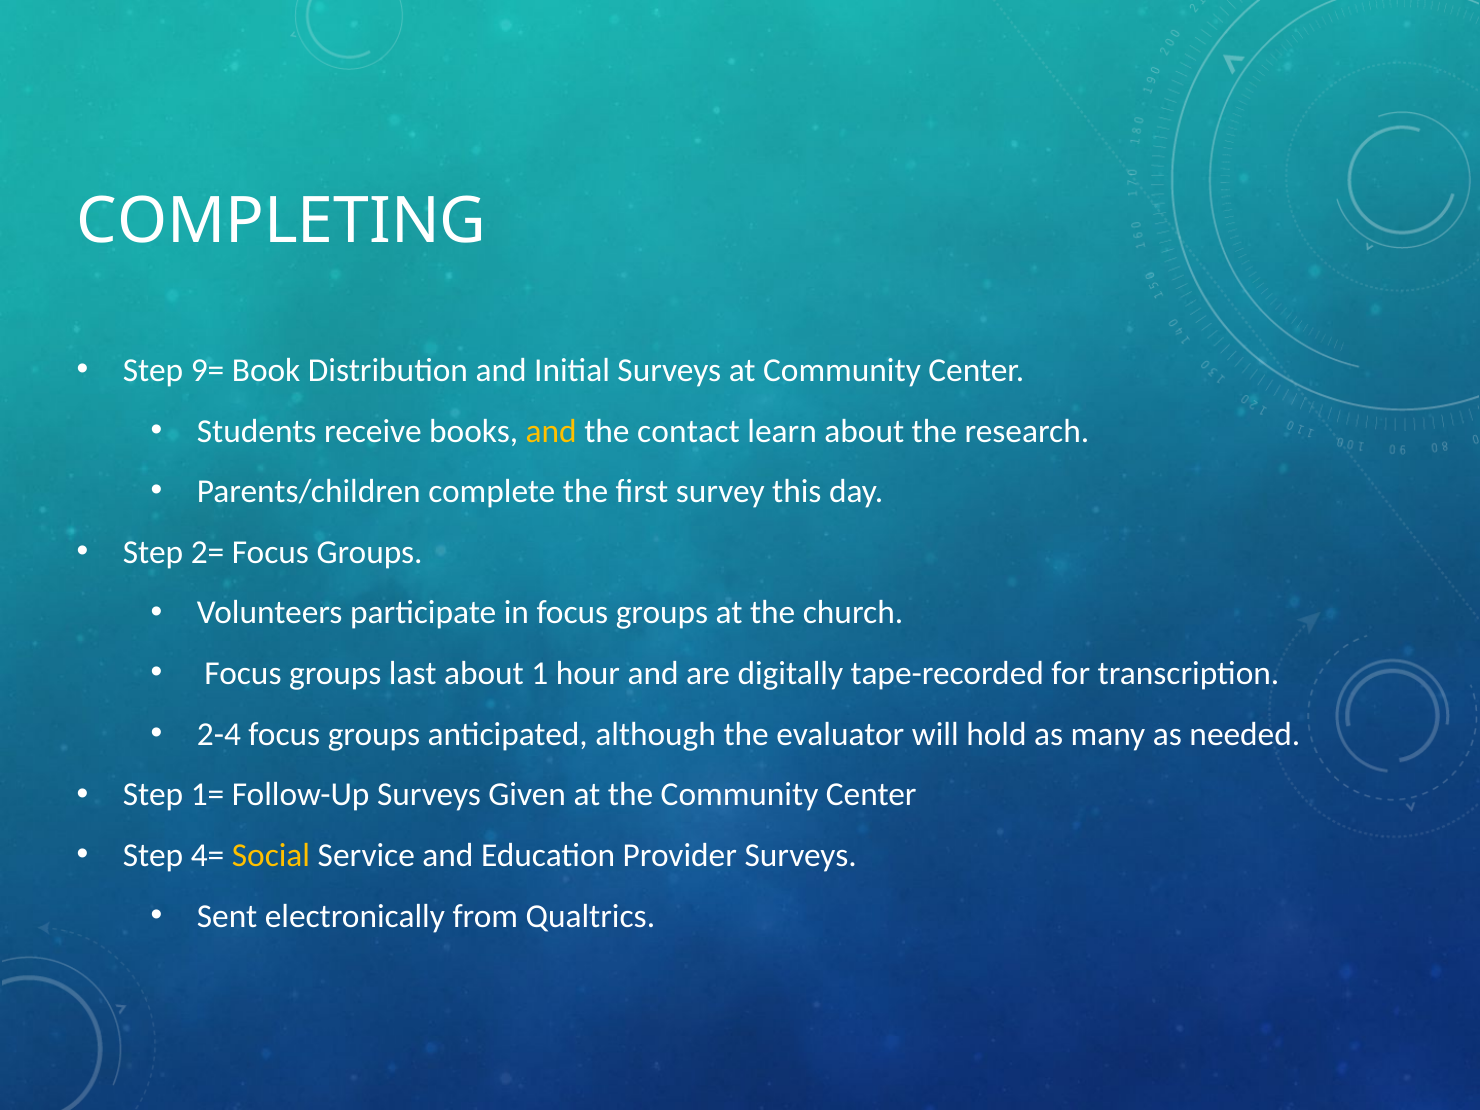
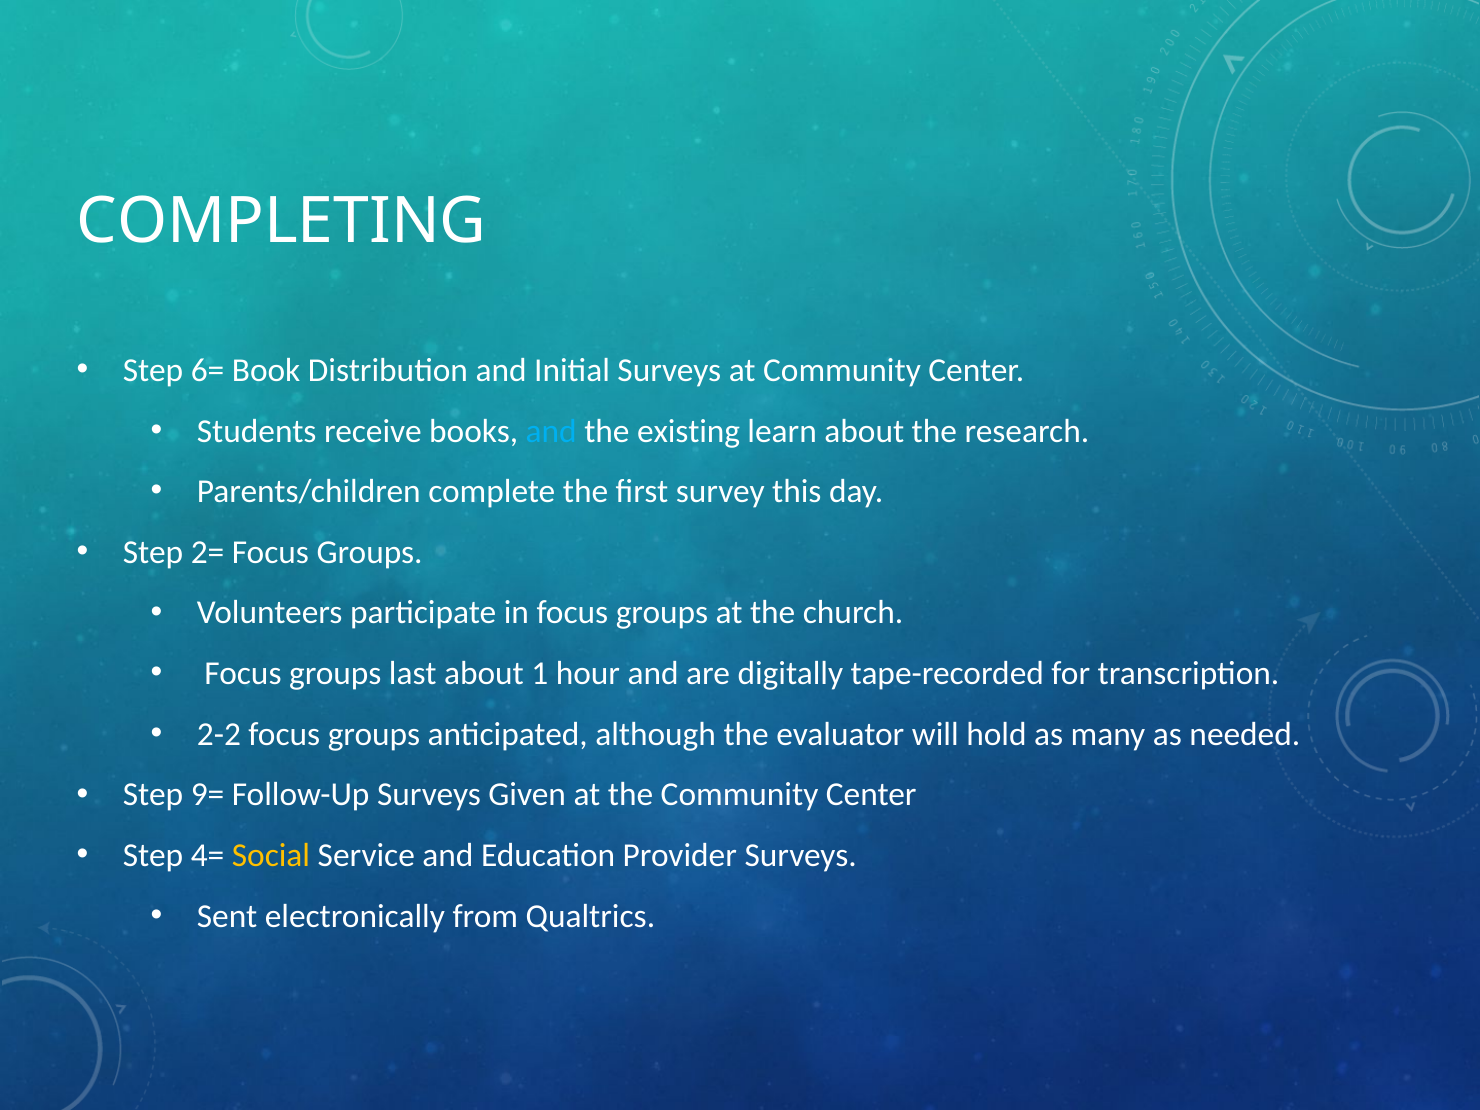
9=: 9= -> 6= (208, 370)
and colour: yellow -> light blue (551, 431)
contact: contact -> existing (689, 431)
2-4: 2-4 -> 2-2 (219, 734)
1=: 1= -> 9= (208, 795)
